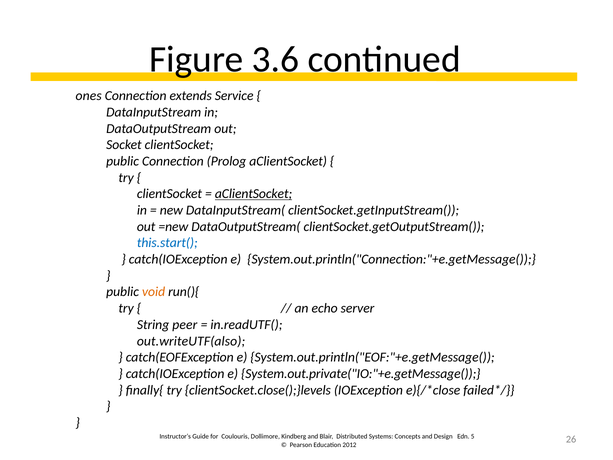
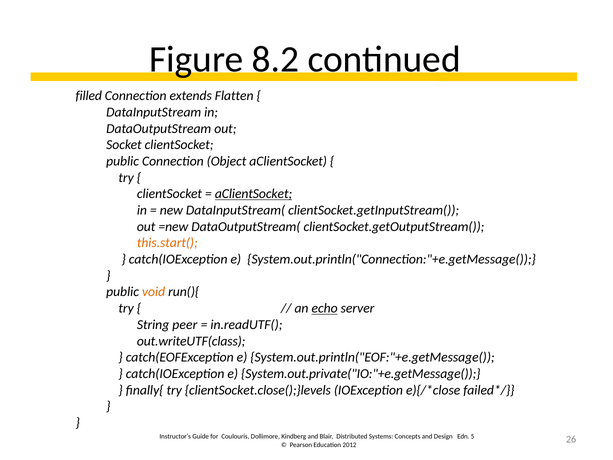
3.6: 3.6 -> 8.2 (275, 59)
ones: ones -> filled (89, 96)
Service: Service -> Flatten (234, 96)
Prolog: Prolog -> Object (227, 161)
this.start( colour: blue -> orange (167, 243)
echo underline: none -> present (325, 308)
out.writeUTF(also: out.writeUTF(also -> out.writeUTF(class (191, 341)
